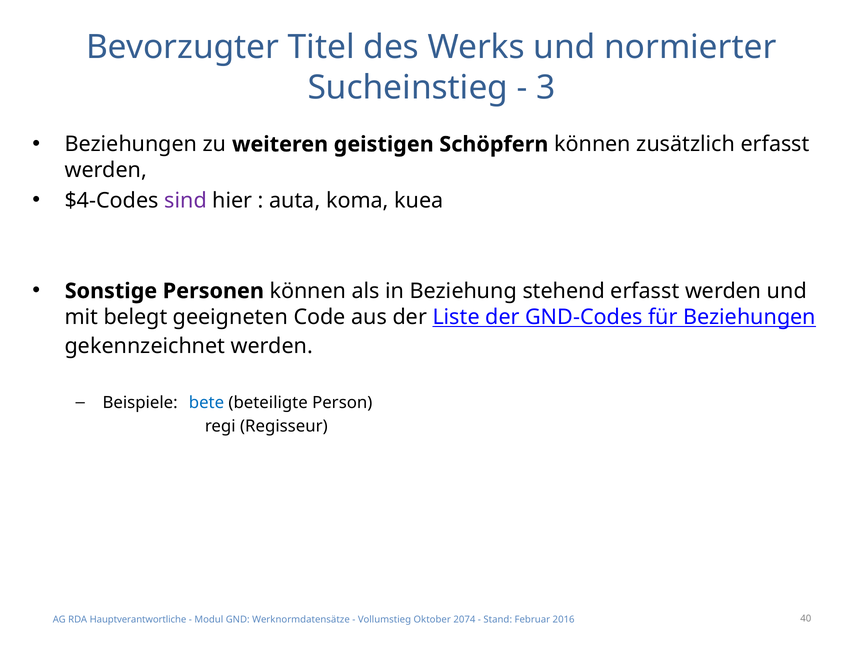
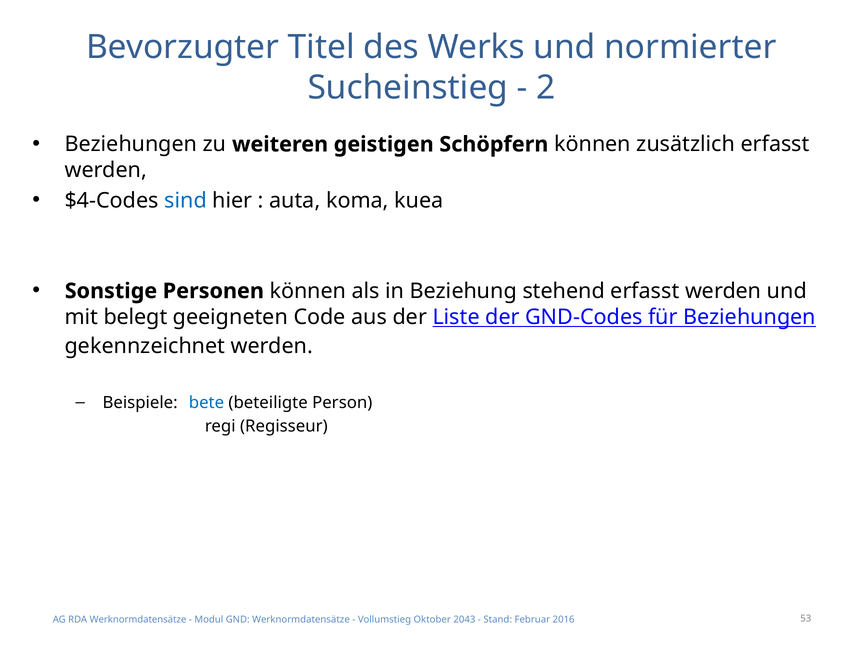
3: 3 -> 2 (546, 88)
sind colour: purple -> blue (186, 201)
RDA Hauptverantwortliche: Hauptverantwortliche -> Werknormdatensätze (138, 620)
2074: 2074 -> 2043 (464, 620)
40: 40 -> 53 (806, 619)
